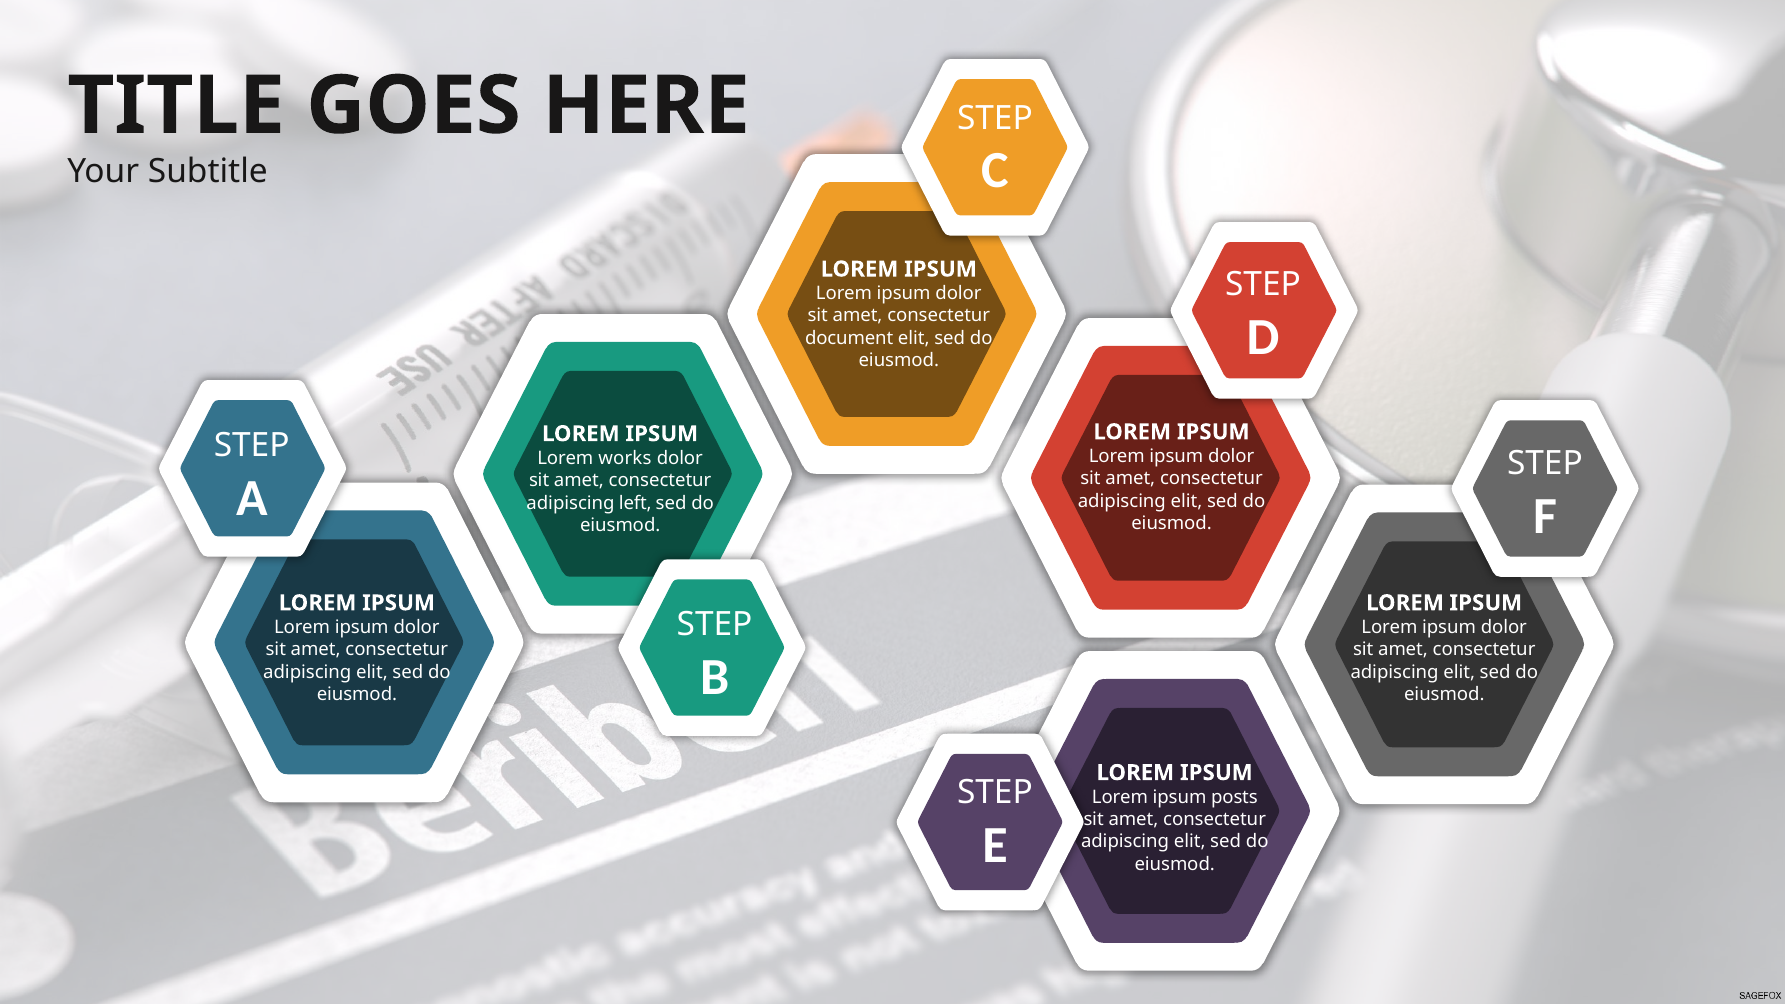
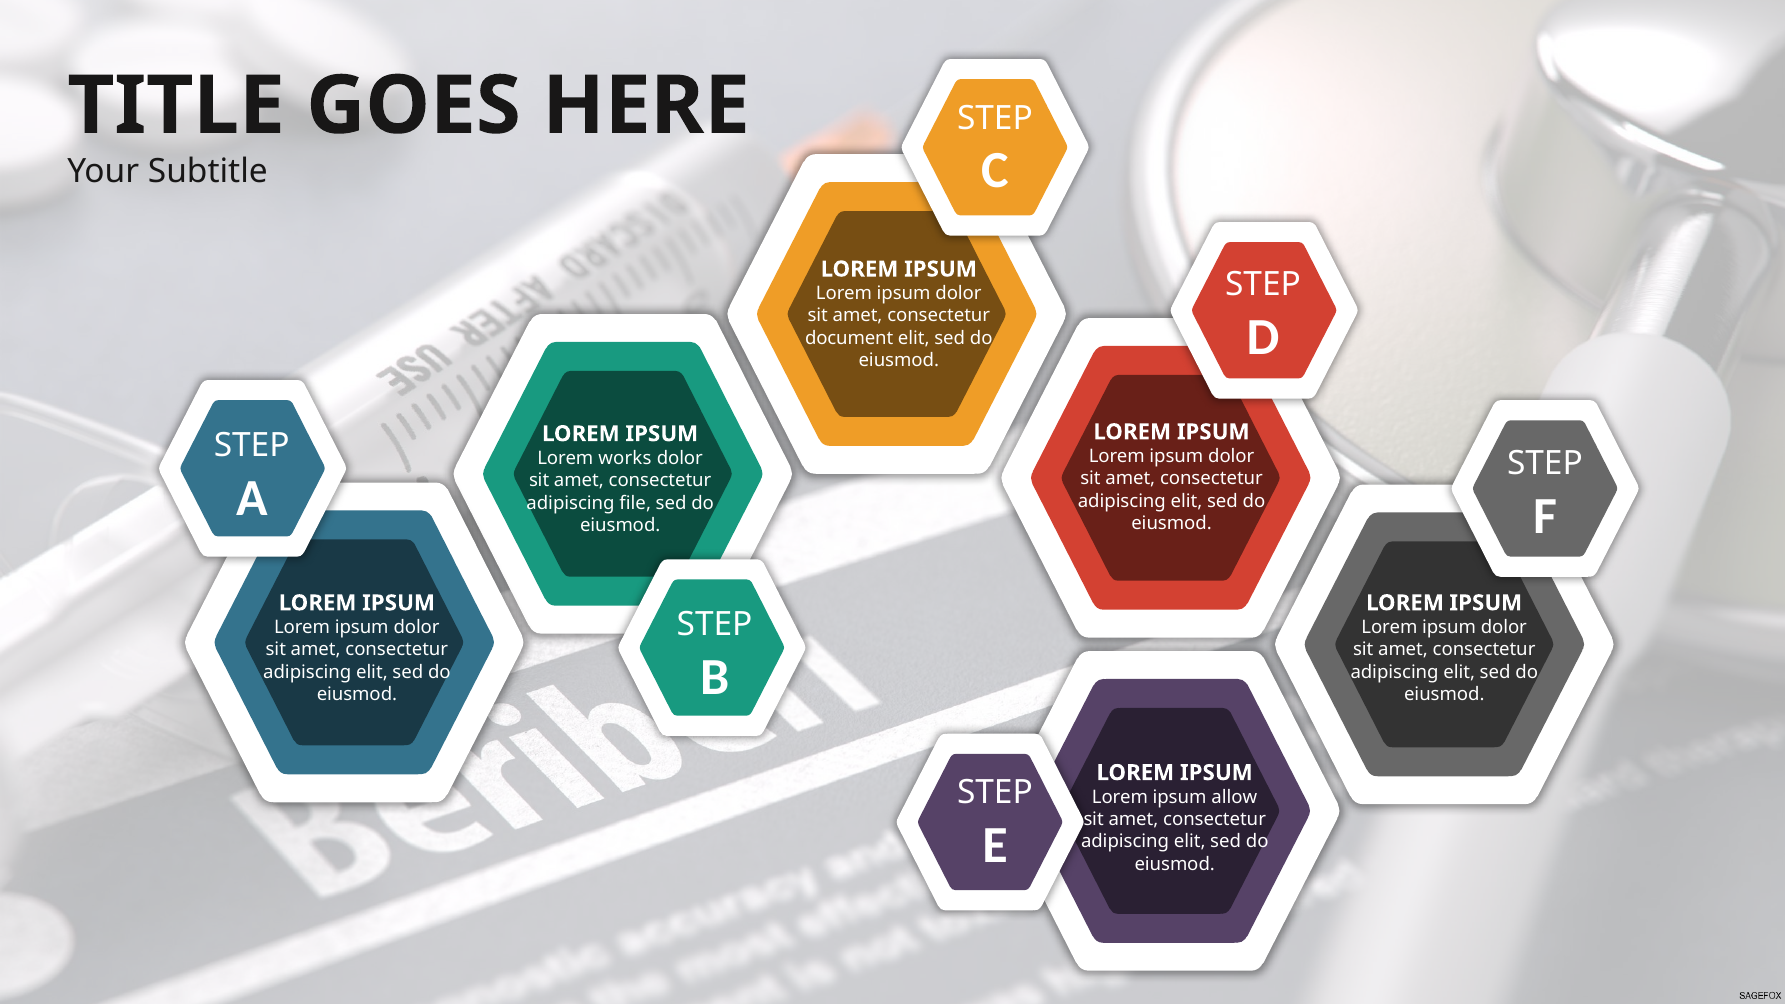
left: left -> file (635, 503)
posts: posts -> allow (1234, 797)
